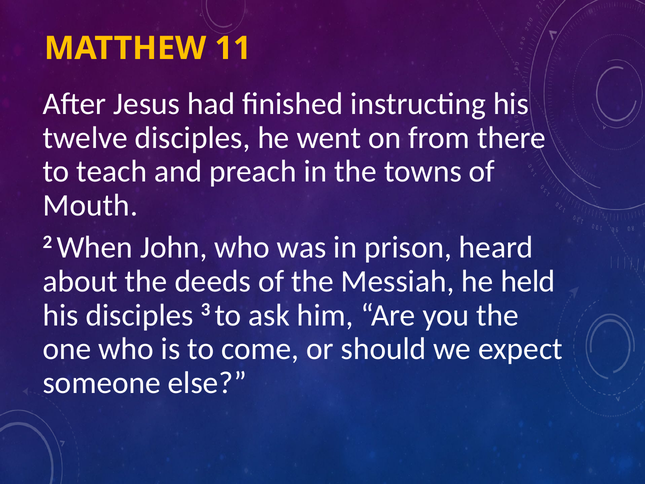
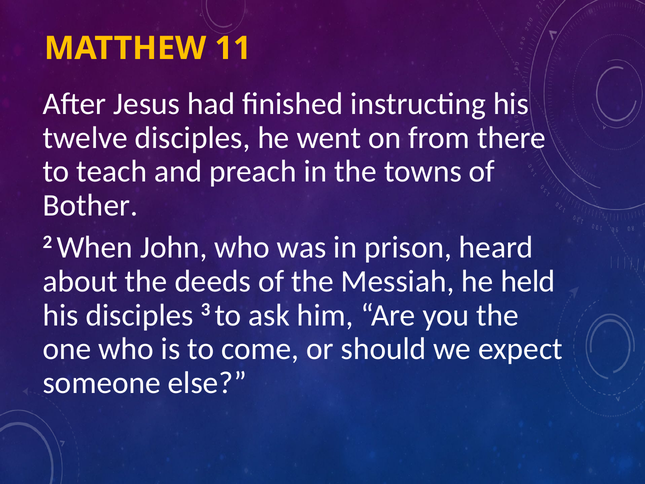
Mouth: Mouth -> Bother (90, 205)
